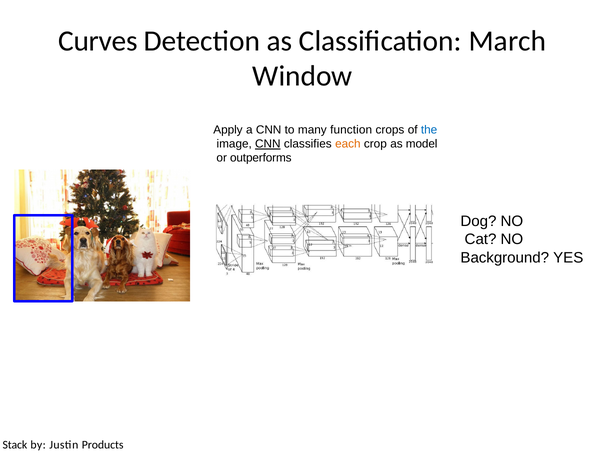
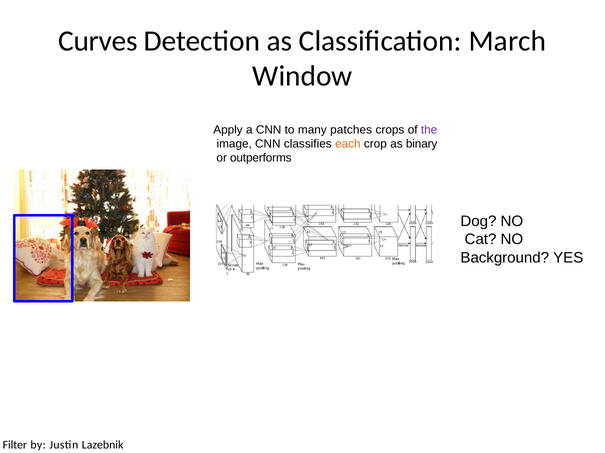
function: function -> patches (351, 130)
the colour: blue -> purple (429, 130)
CNN underline: present -> none (268, 144)
model: model -> binary (422, 144)
Stack: Stack -> Filter (15, 445)
Products: Products -> Lazebnik (103, 445)
